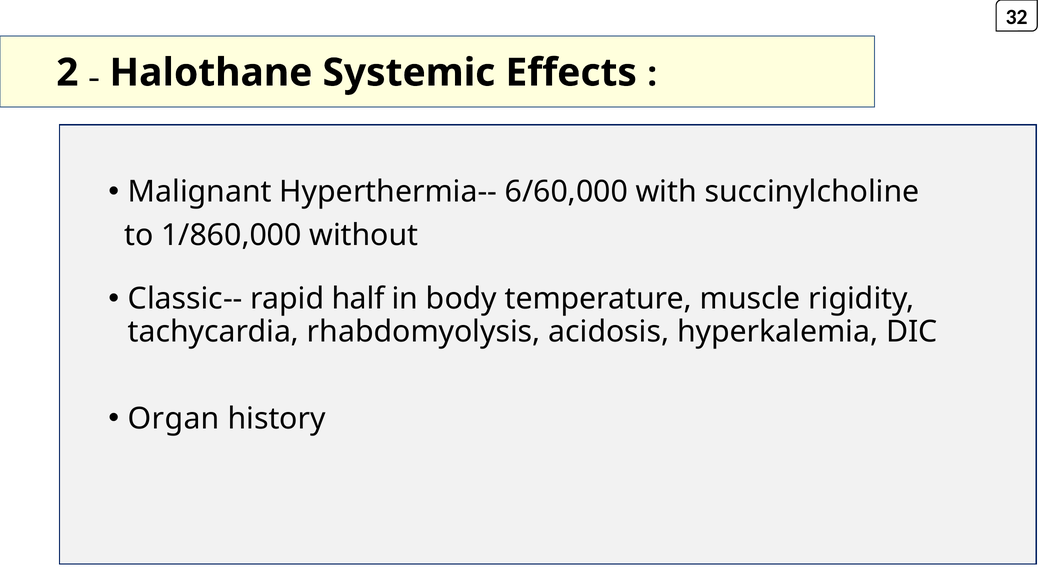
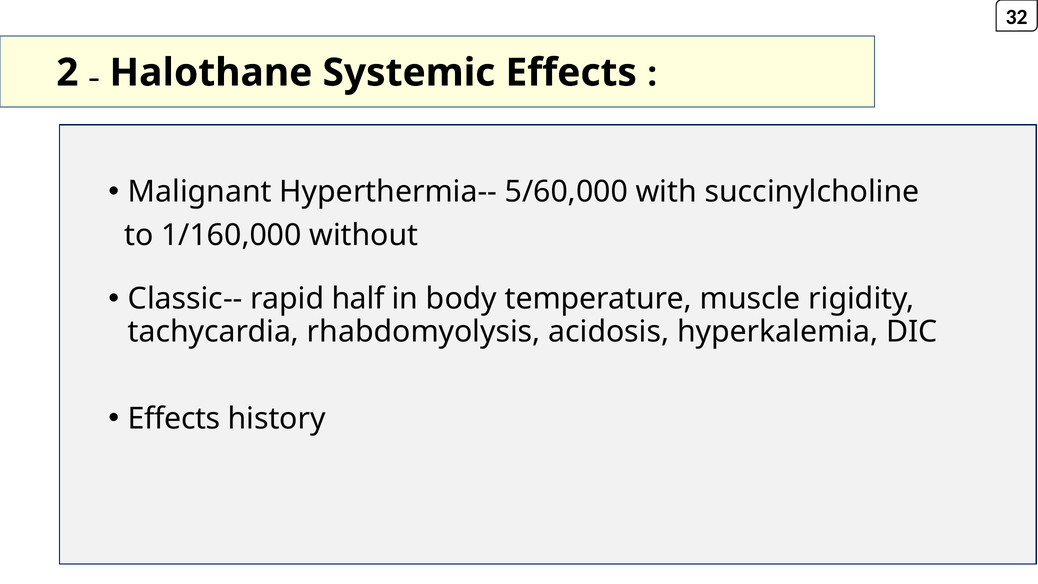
6/60,000: 6/60,000 -> 5/60,000 (566, 192)
1/860,000: 1/860,000 -> 1/160,000 (231, 235)
Organ: Organ -> Effects (174, 418)
